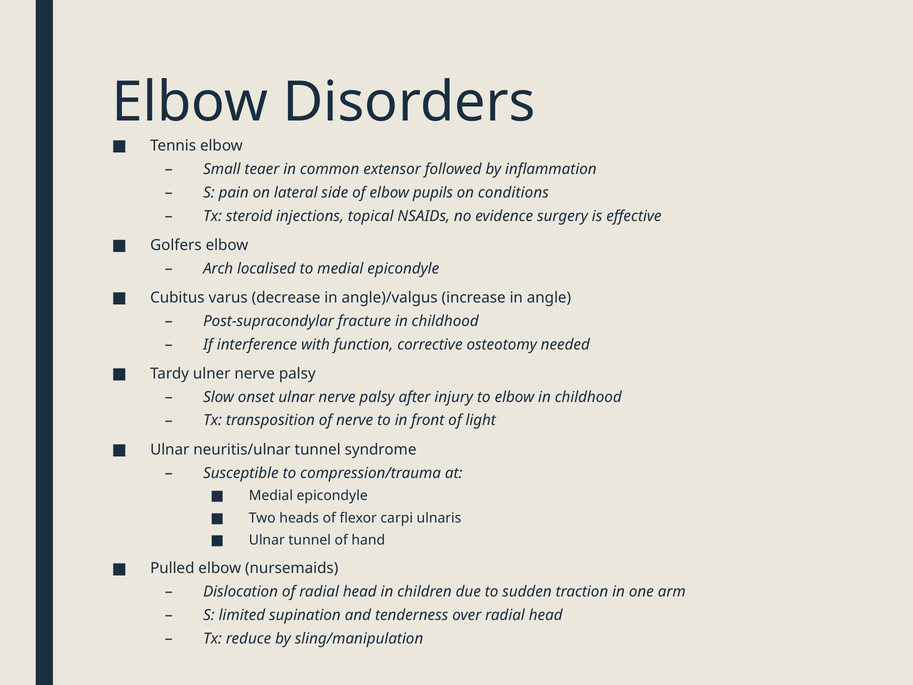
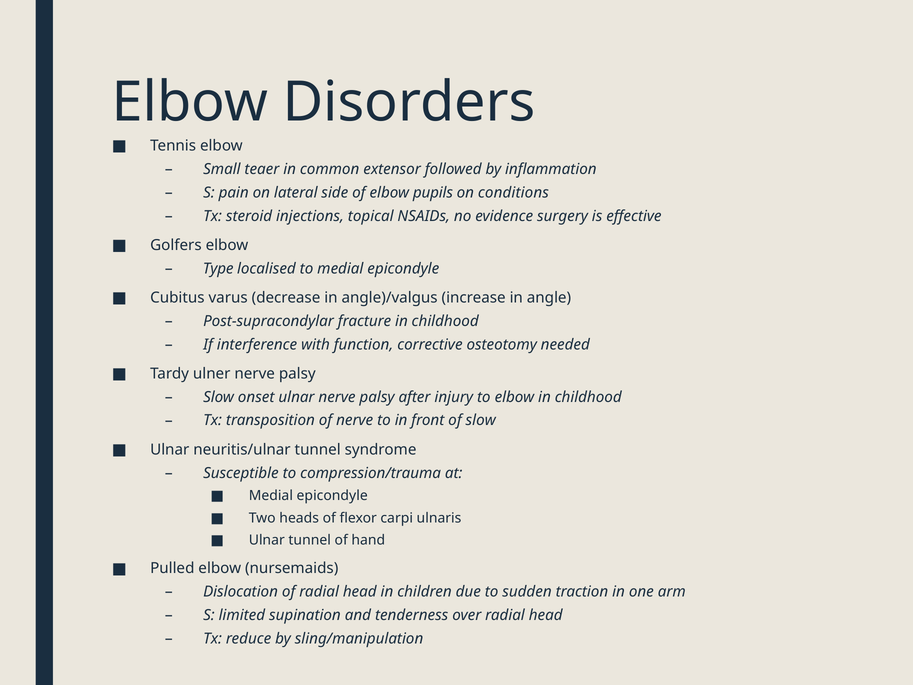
Arch: Arch -> Type (218, 268)
of light: light -> slow (481, 420)
